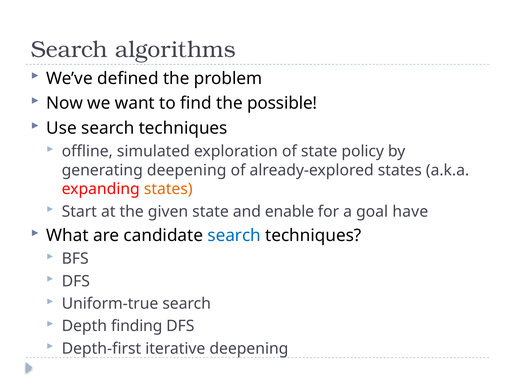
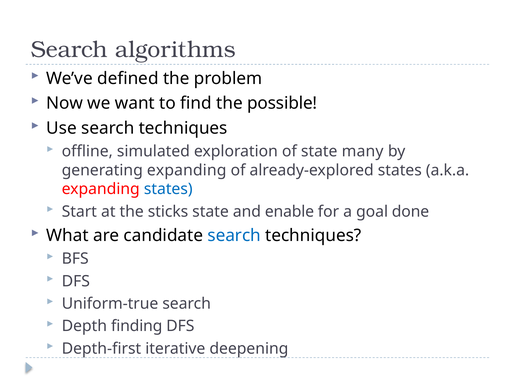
policy: policy -> many (363, 151)
generating deepening: deepening -> expanding (187, 170)
states colour: orange -> blue (168, 189)
given: given -> sticks (168, 212)
have: have -> done (410, 212)
